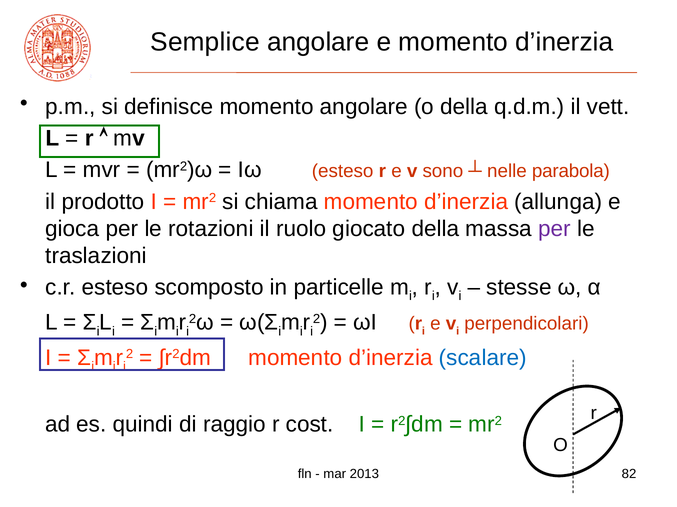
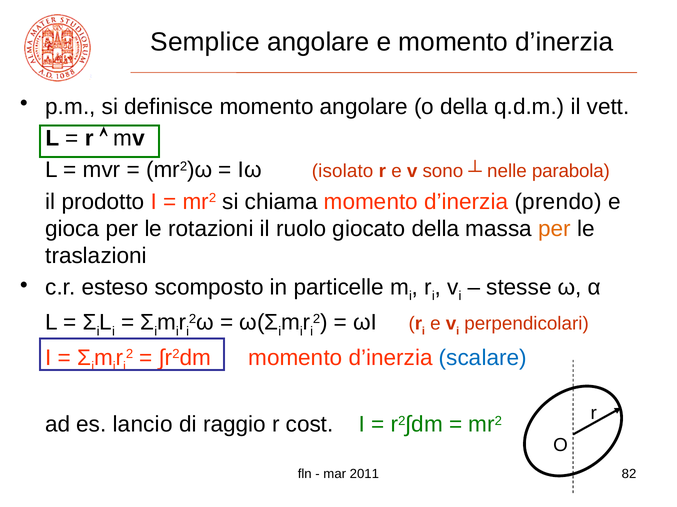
Iω esteso: esteso -> isolato (343, 172)
allunga: allunga -> prendo (558, 202)
per colour: purple -> orange (555, 229)
quindi: quindi -> lancio (143, 425)
2013: 2013 -> 2011 (364, 475)
